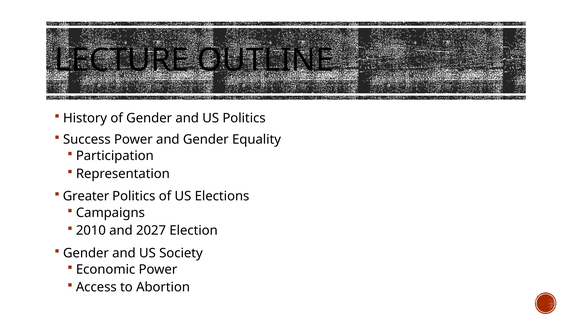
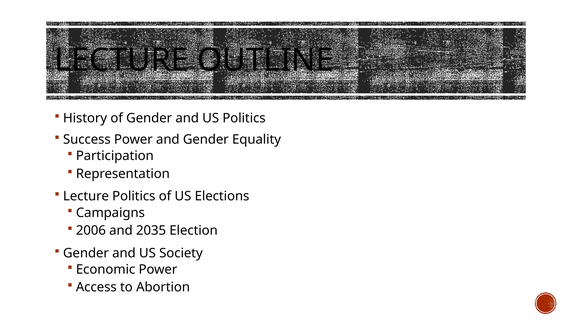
Greater: Greater -> Lecture (86, 196)
2010: 2010 -> 2006 (91, 230)
2027: 2027 -> 2035 (151, 230)
